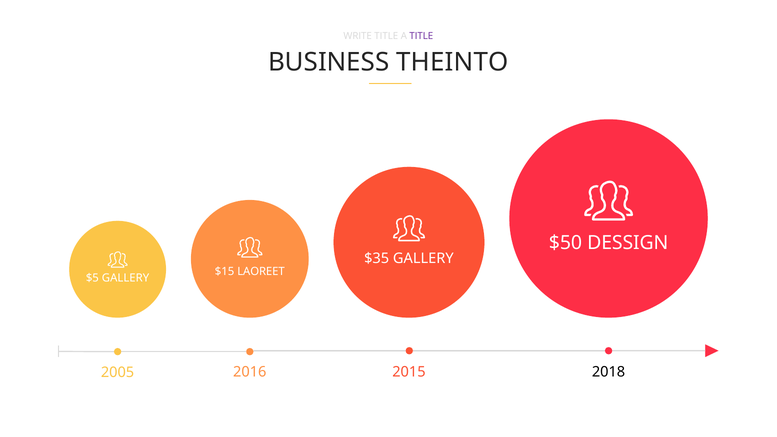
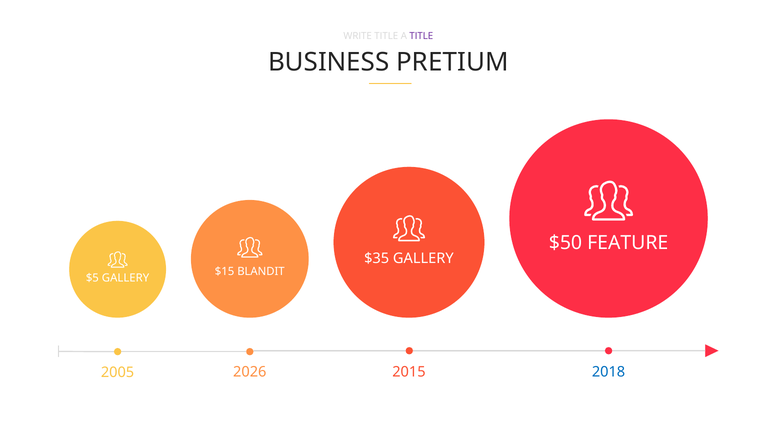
THEINTO: THEINTO -> PRETIUM (452, 62)
DESSIGN: DESSIGN -> FEATURE (628, 243)
LAOREET: LAOREET -> BLANDIT (261, 272)
2016: 2016 -> 2026 (250, 372)
2018 colour: black -> blue (609, 372)
